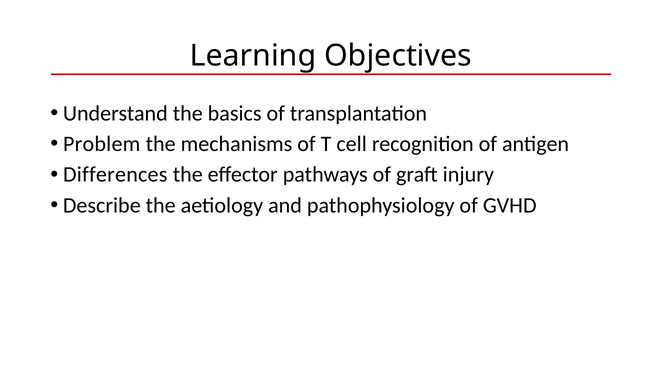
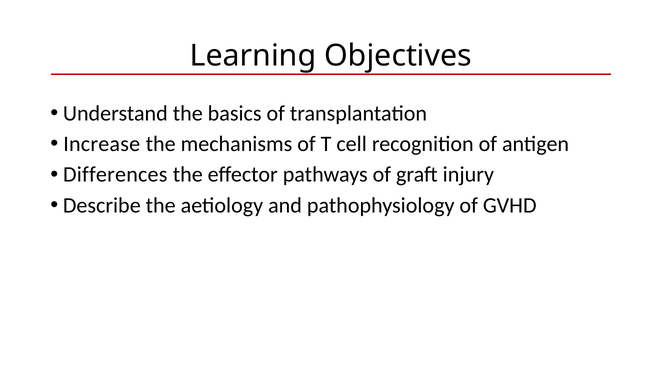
Problem: Problem -> Increase (102, 144)
